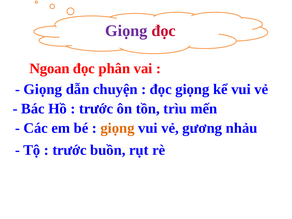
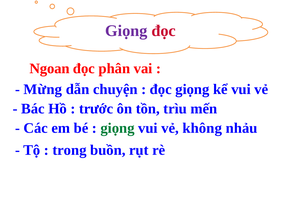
Giọng: Giọng -> Mừng (43, 89)
giọng colour: orange -> green (118, 128)
gương: gương -> không (202, 128)
trước: trước -> trong (69, 150)
